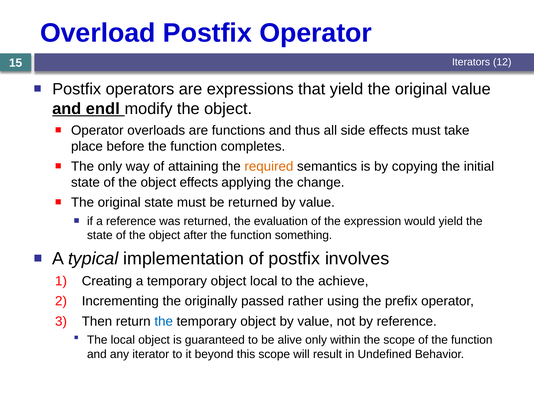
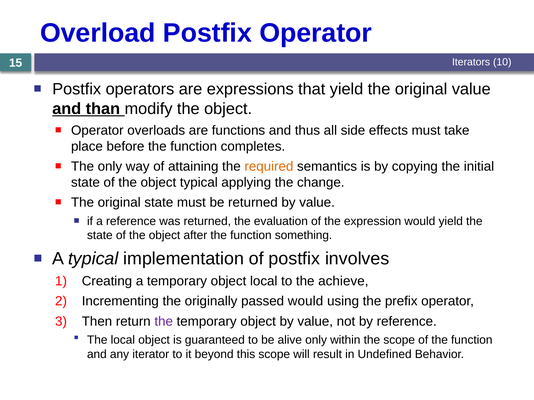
12: 12 -> 10 (502, 62)
endl: endl -> than (103, 109)
object effects: effects -> typical (199, 183)
passed rather: rather -> would (306, 302)
the colour: blue -> purple (164, 322)
